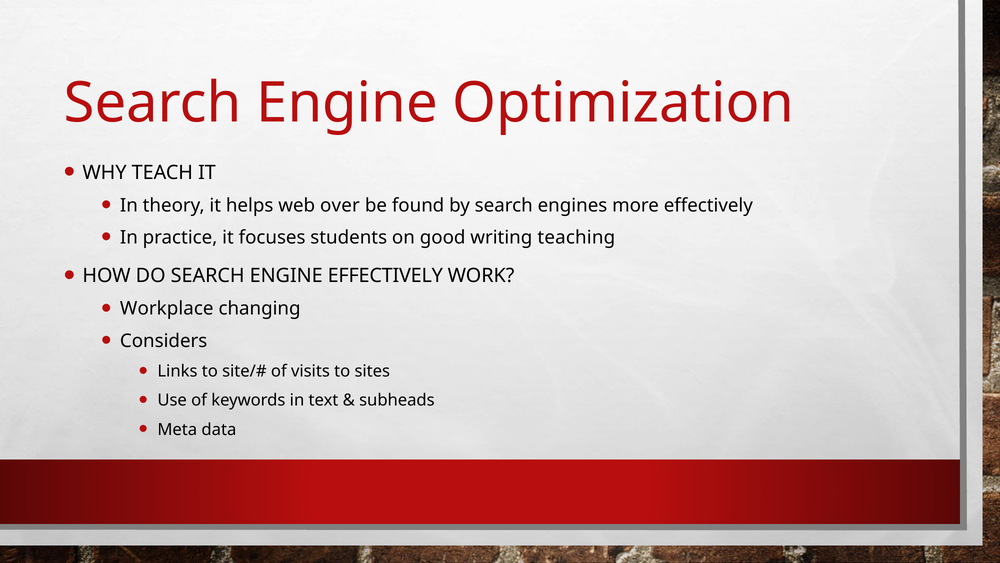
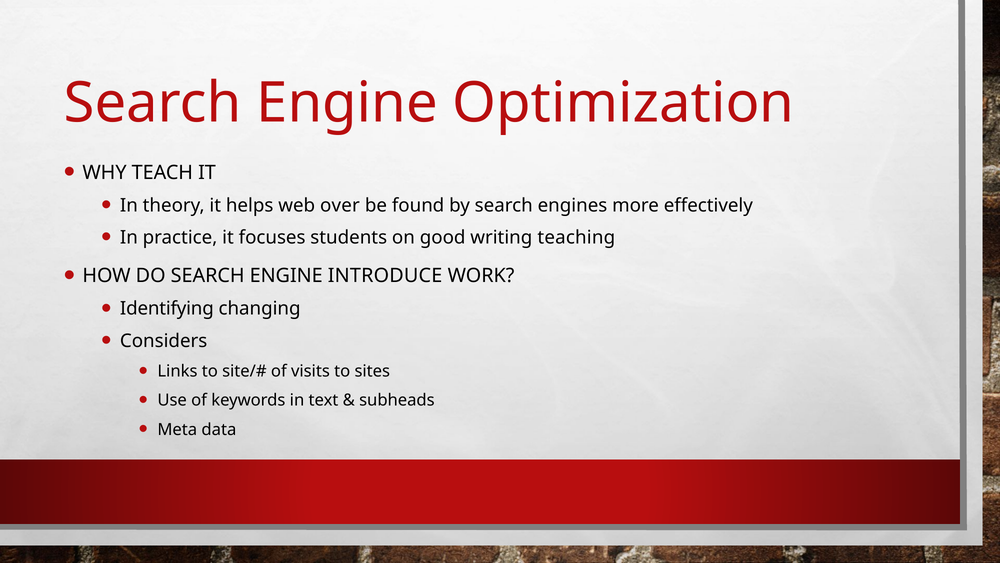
ENGINE EFFECTIVELY: EFFECTIVELY -> INTRODUCE (385, 276)
Workplace: Workplace -> Identifying (167, 308)
